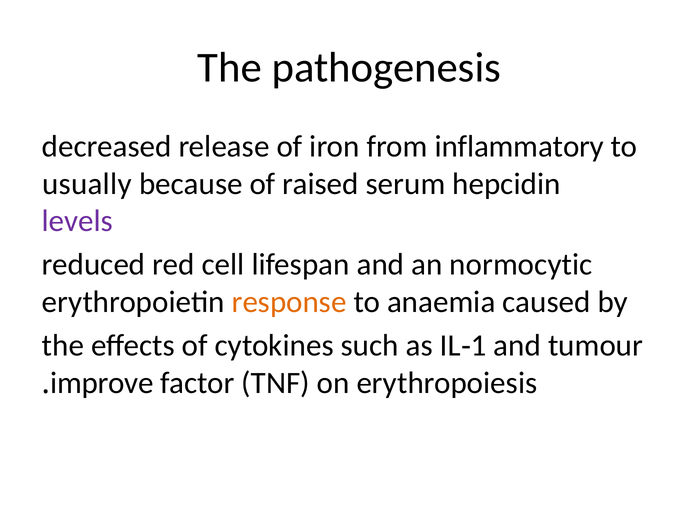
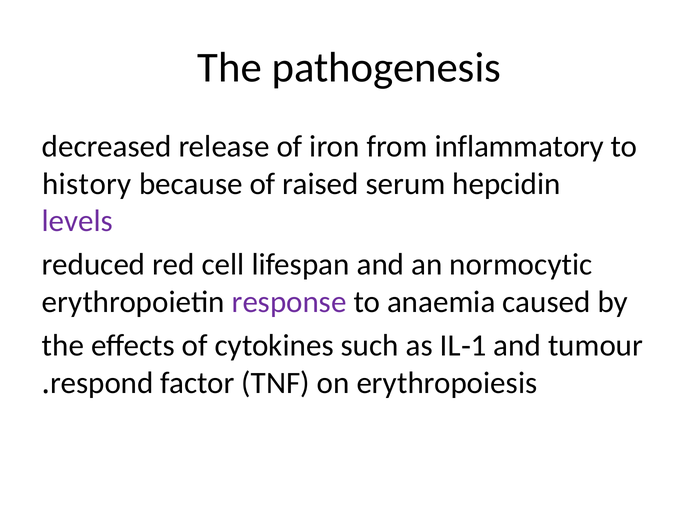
usually: usually -> history (87, 184)
response colour: orange -> purple (289, 302)
improve: improve -> respond (102, 383)
